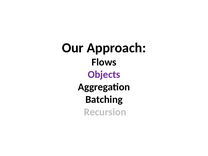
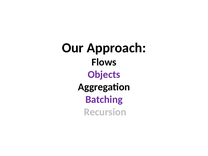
Batching colour: black -> purple (104, 100)
